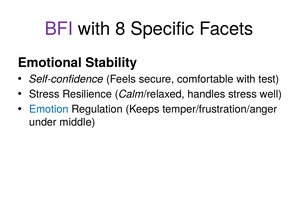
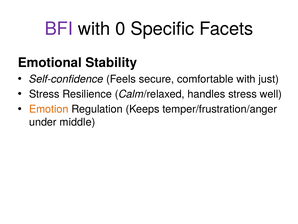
8: 8 -> 0 (120, 29)
test: test -> just (269, 79)
Emotion colour: blue -> orange (49, 109)
